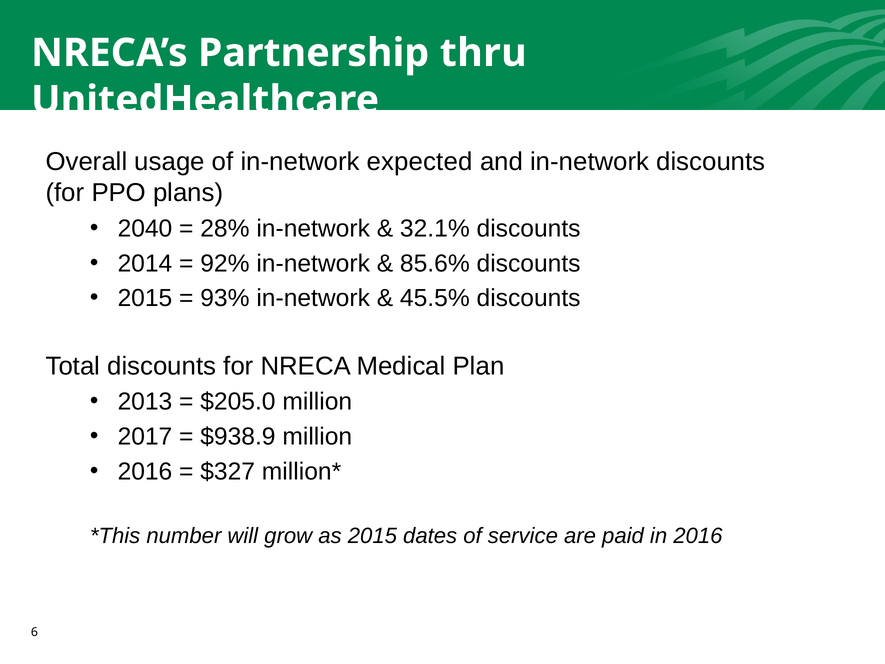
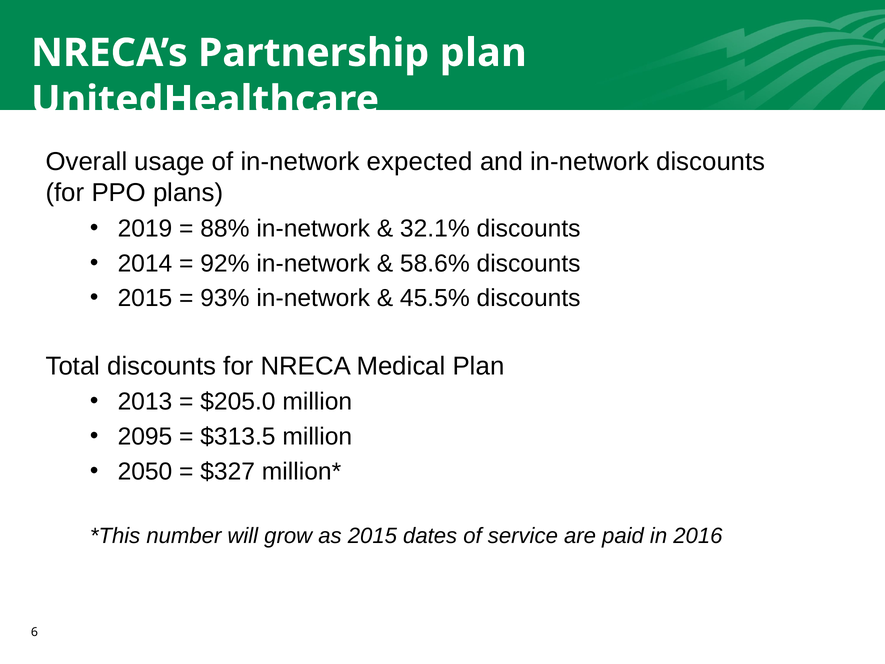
Partnership thru: thru -> plan (483, 53)
2040: 2040 -> 2019 (145, 228)
28%: 28% -> 88% (225, 228)
85.6%: 85.6% -> 58.6% (435, 263)
2017: 2017 -> 2095 (145, 436)
$938.9: $938.9 -> $313.5 (238, 436)
2016: 2016 -> 2050 (145, 471)
